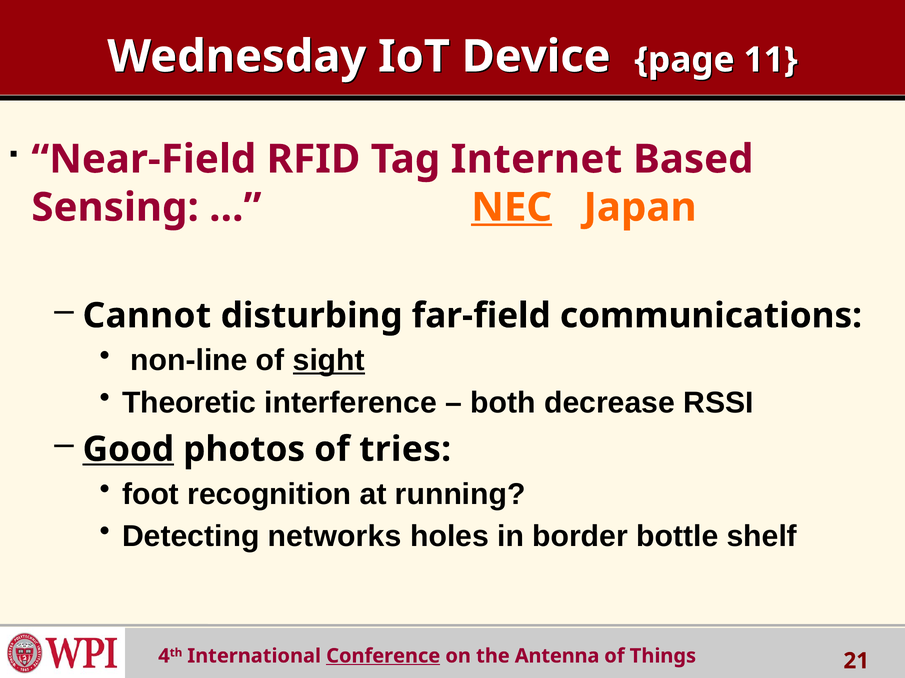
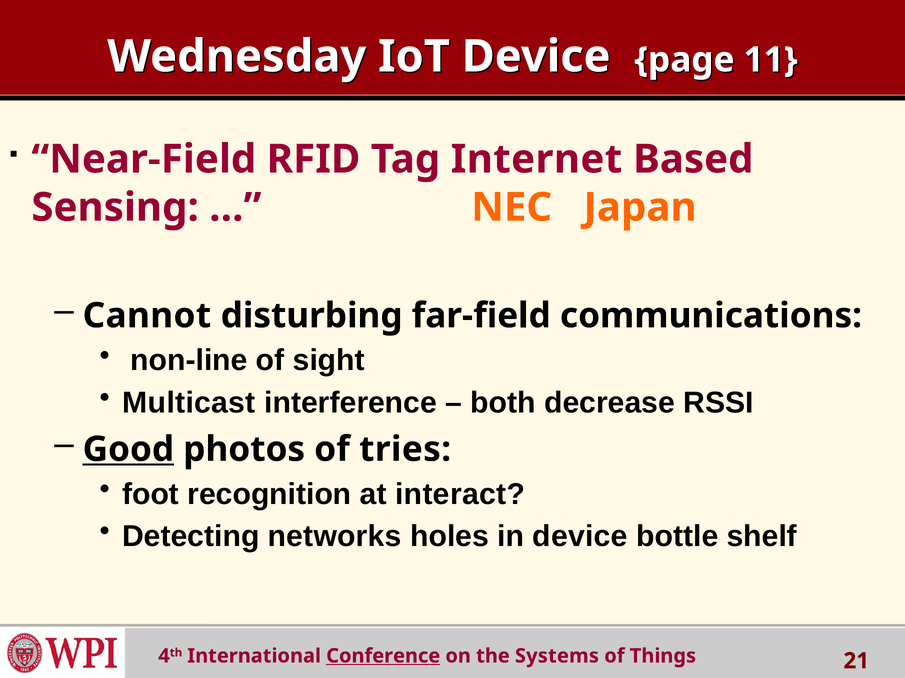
NEC underline: present -> none (512, 208)
sight underline: present -> none (329, 361)
Theoretic: Theoretic -> Multicast (189, 403)
running: running -> interact (460, 495)
in border: border -> device (580, 537)
Antenna: Antenna -> Systems (557, 657)
